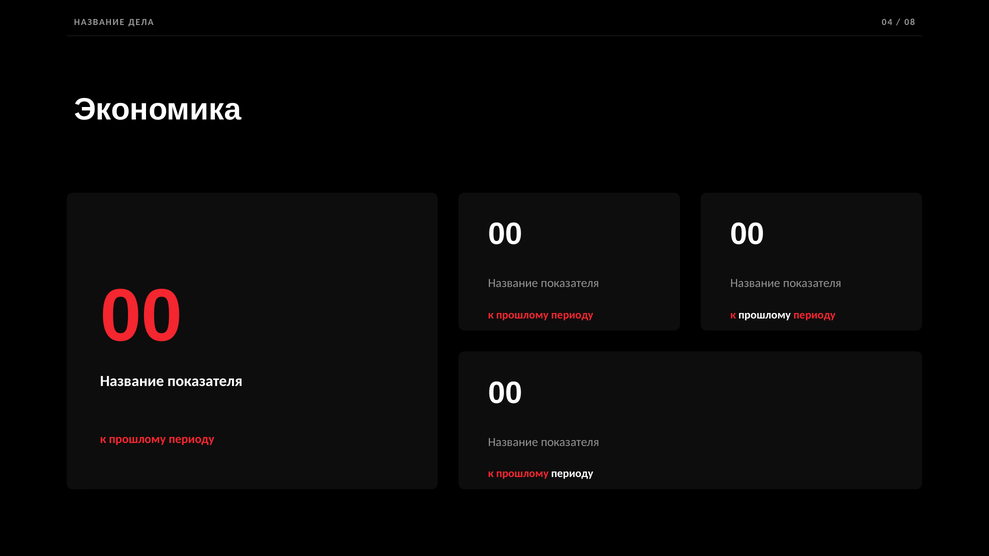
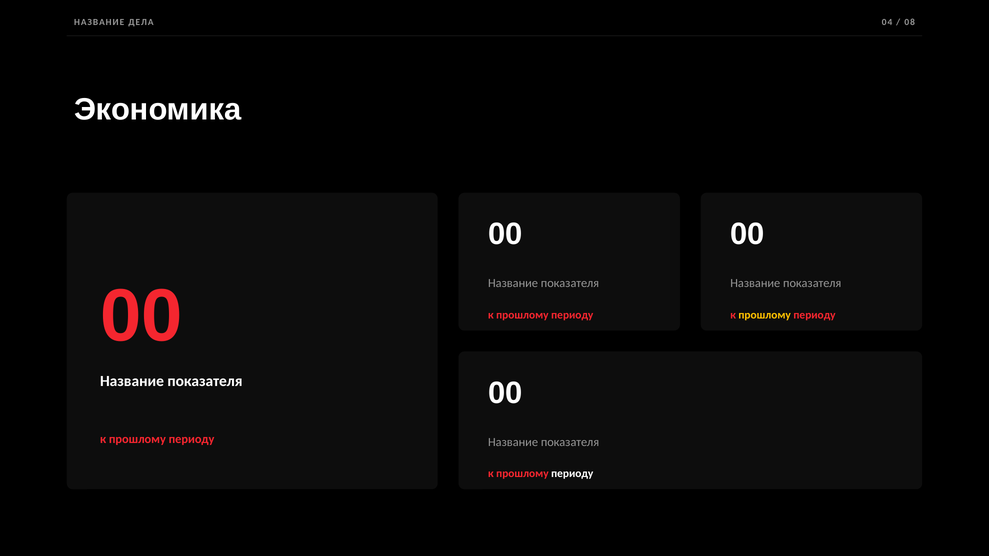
прошлому colour: white -> yellow (765, 315)
